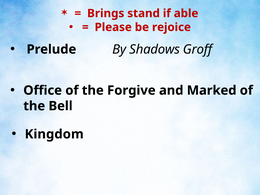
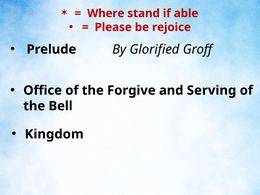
Brings: Brings -> Where (106, 13)
Shadows: Shadows -> Glorified (155, 49)
Marked: Marked -> Serving (212, 90)
